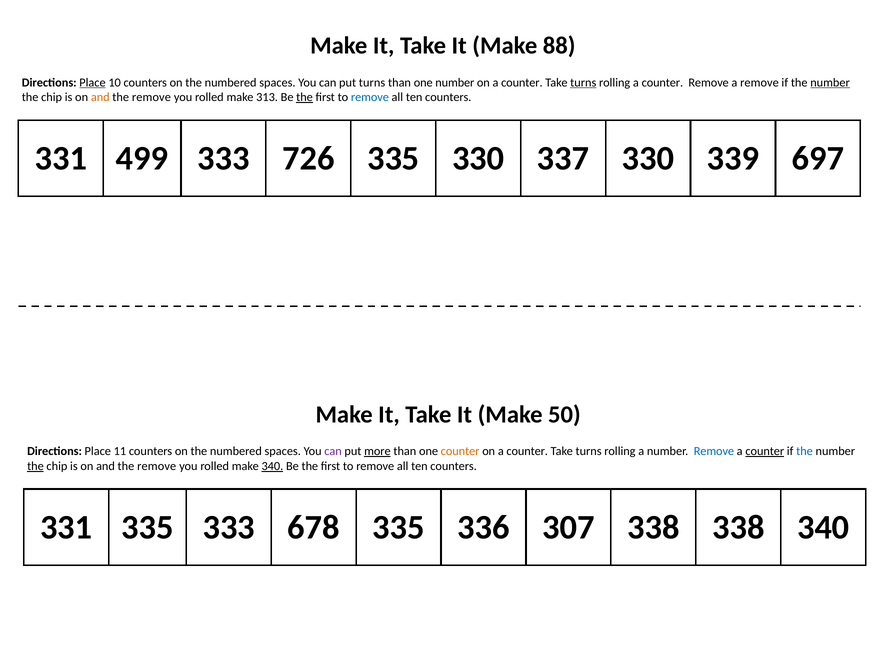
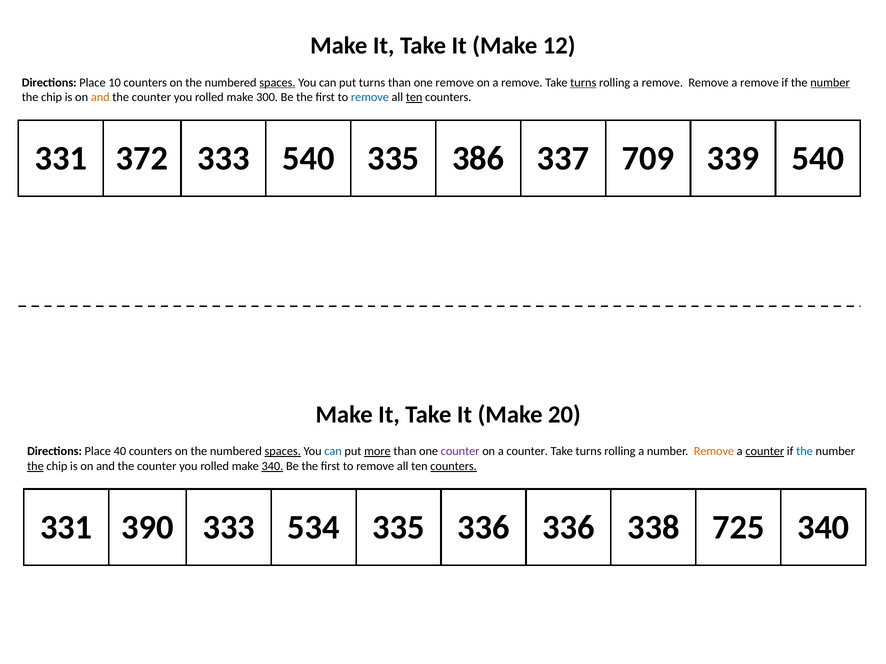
88: 88 -> 12 (559, 46)
Place underline: present -> none (92, 83)
spaces underline: none -> present (277, 83)
one number: number -> remove (455, 83)
counter: counter -> remove (522, 83)
rolling a counter: counter -> remove (662, 83)
remove: remove -> counter (151, 97)
313: 313 -> 300 (267, 97)
the underline: present -> none (305, 97)
ten underline: none -> present (414, 97)
499: 499 -> 372 (142, 159)
333 726: 726 -> 540 (308, 159)
335 330: 330 -> 386 (478, 159)
337 330: 330 -> 709 (648, 159)
339 697: 697 -> 540 (818, 159)
50: 50 -> 20 (564, 415)
11: 11 -> 40 (120, 452)
spaces underline: none -> present (283, 452)
can colour: purple -> blue (333, 452)
counter colour: orange -> purple (460, 452)
Remove colour: blue -> orange (714, 452)
remove: remove -> counter (157, 466)
counters underline: none -> present (454, 466)
331 335: 335 -> 390 (147, 528)
678: 678 -> 534 (314, 528)
336 307: 307 -> 336 (568, 528)
338 338: 338 -> 725 (738, 528)
